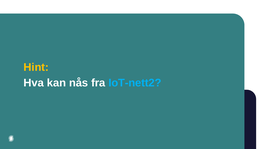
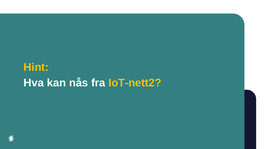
IoT-nett2 colour: light blue -> yellow (135, 83)
